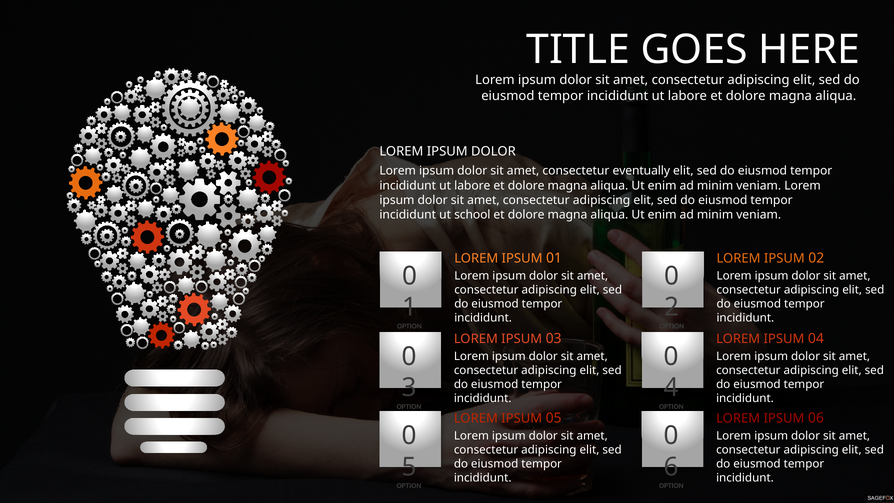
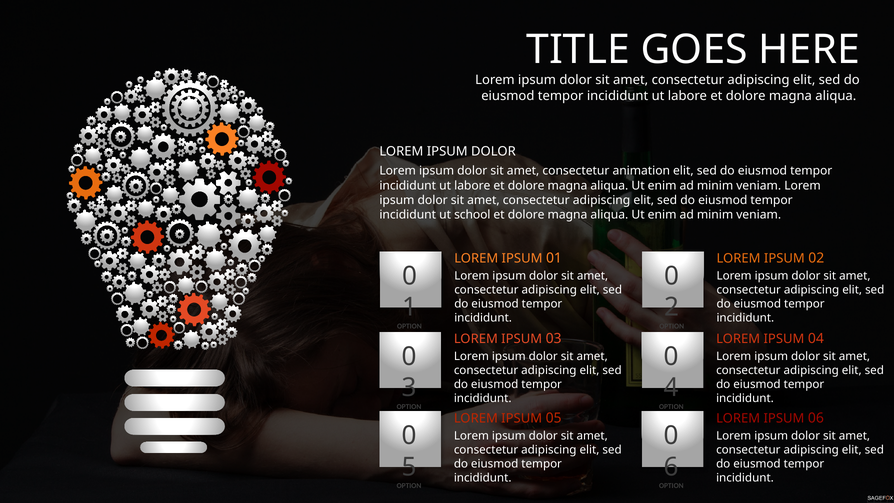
eventually: eventually -> animation (641, 171)
